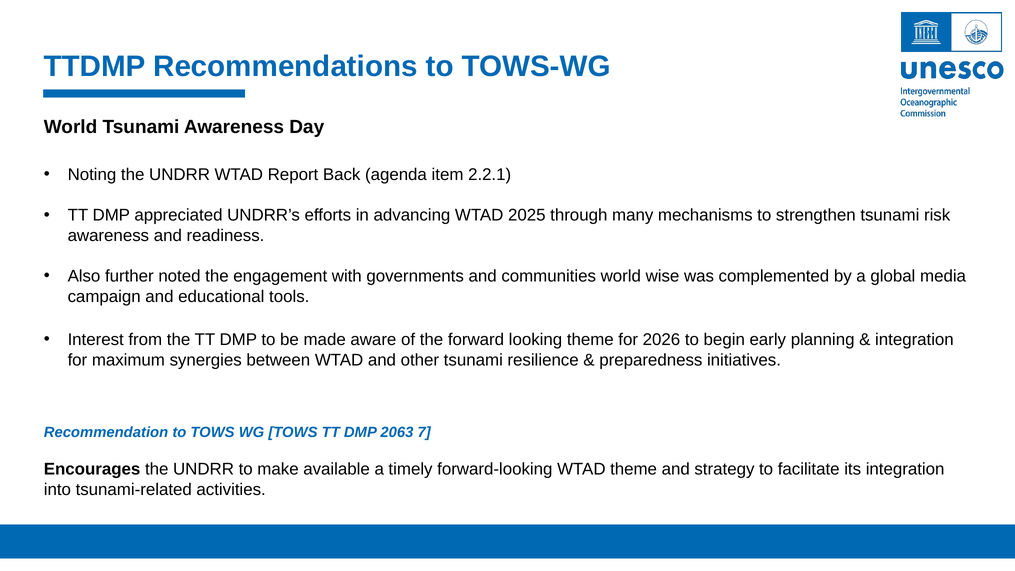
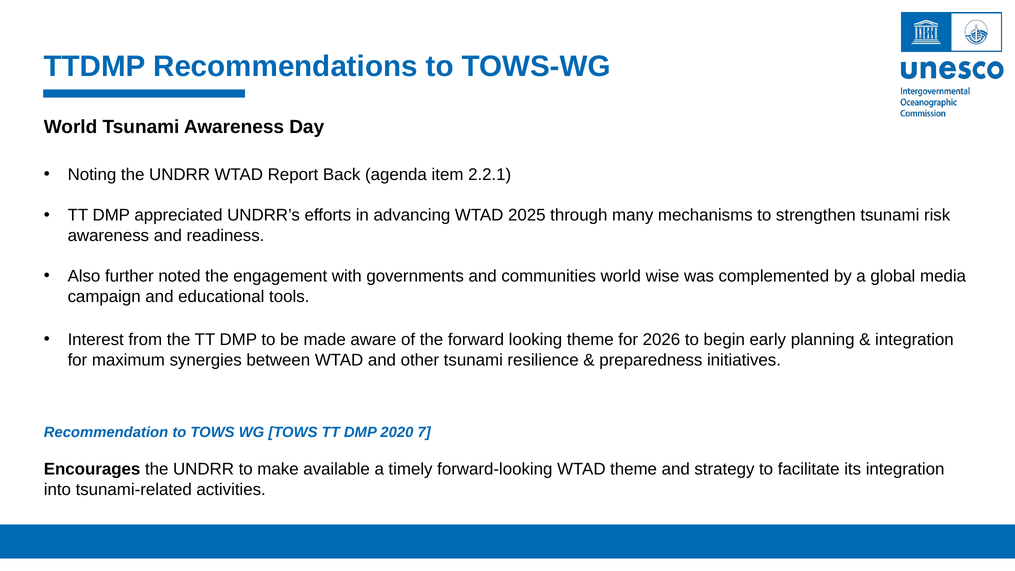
2063: 2063 -> 2020 (397, 432)
